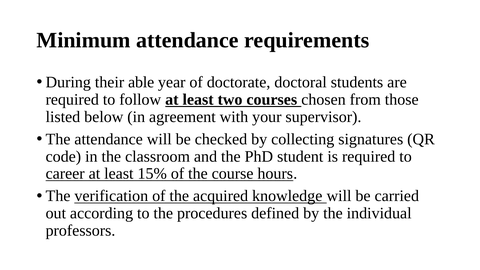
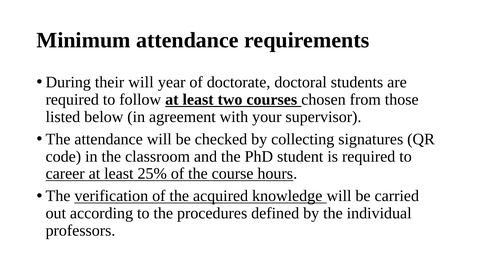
their able: able -> will (141, 82)
15%: 15% -> 25% (152, 174)
